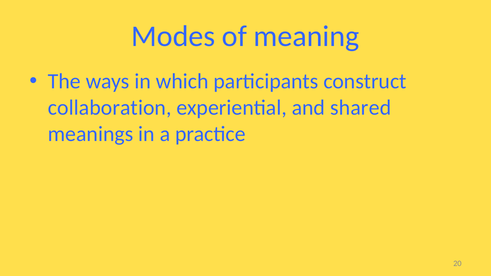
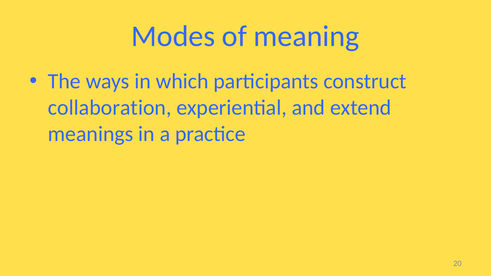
shared: shared -> extend (361, 108)
